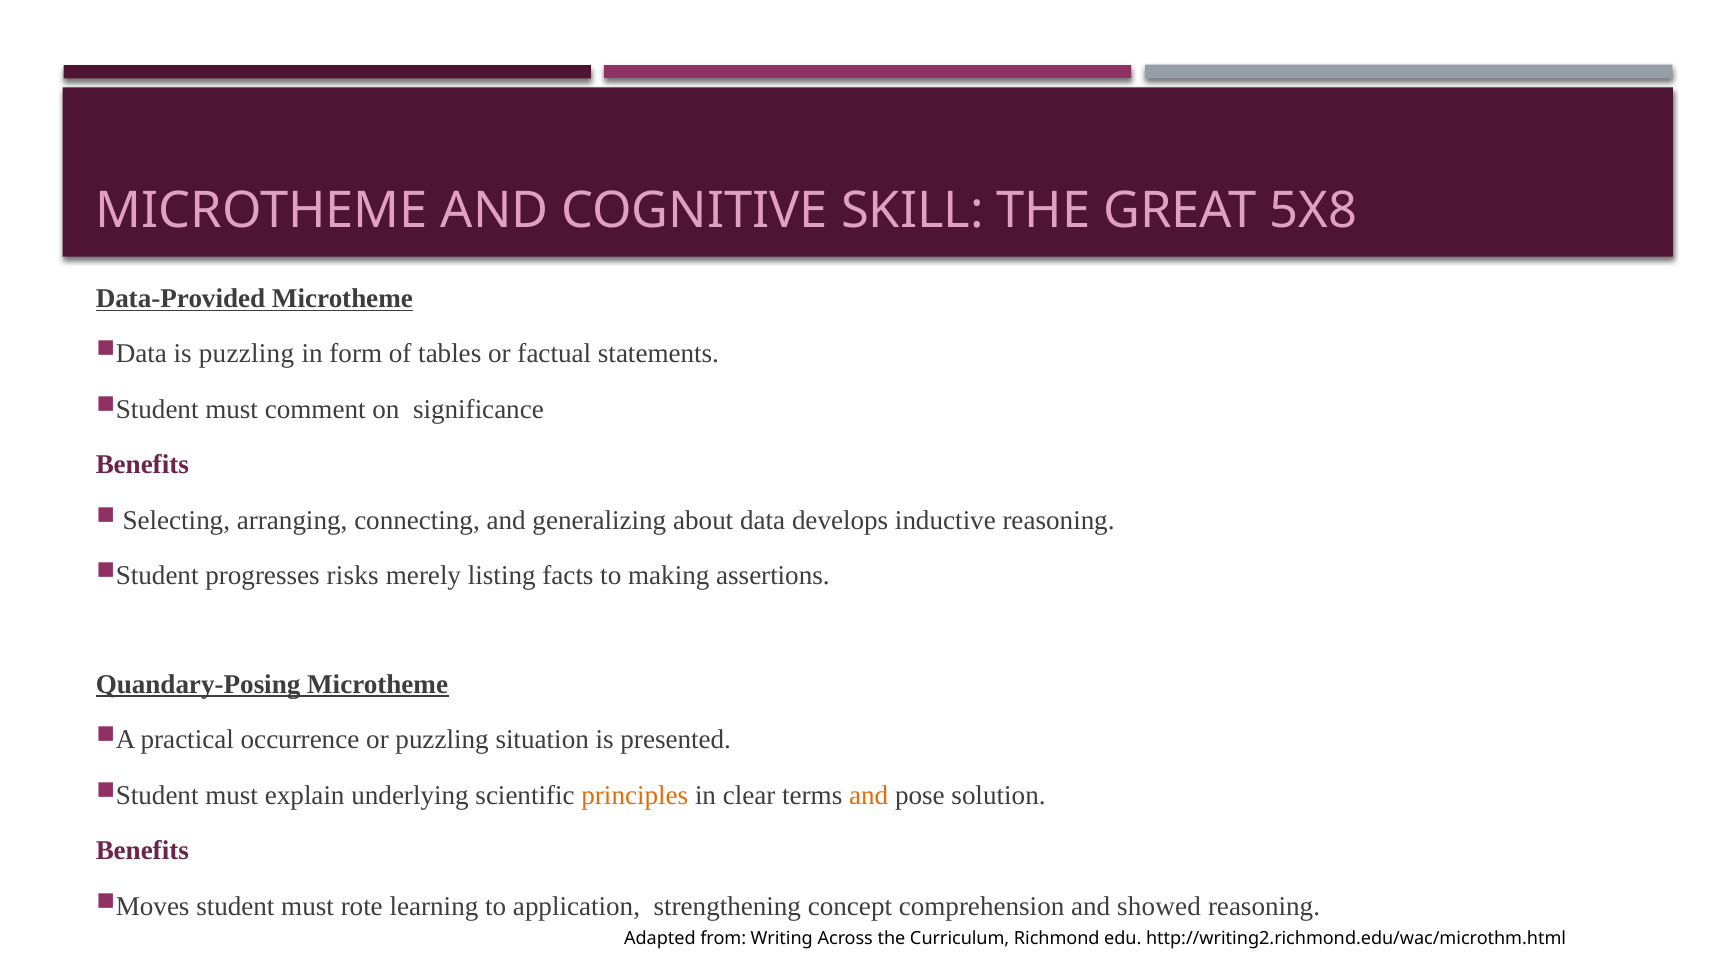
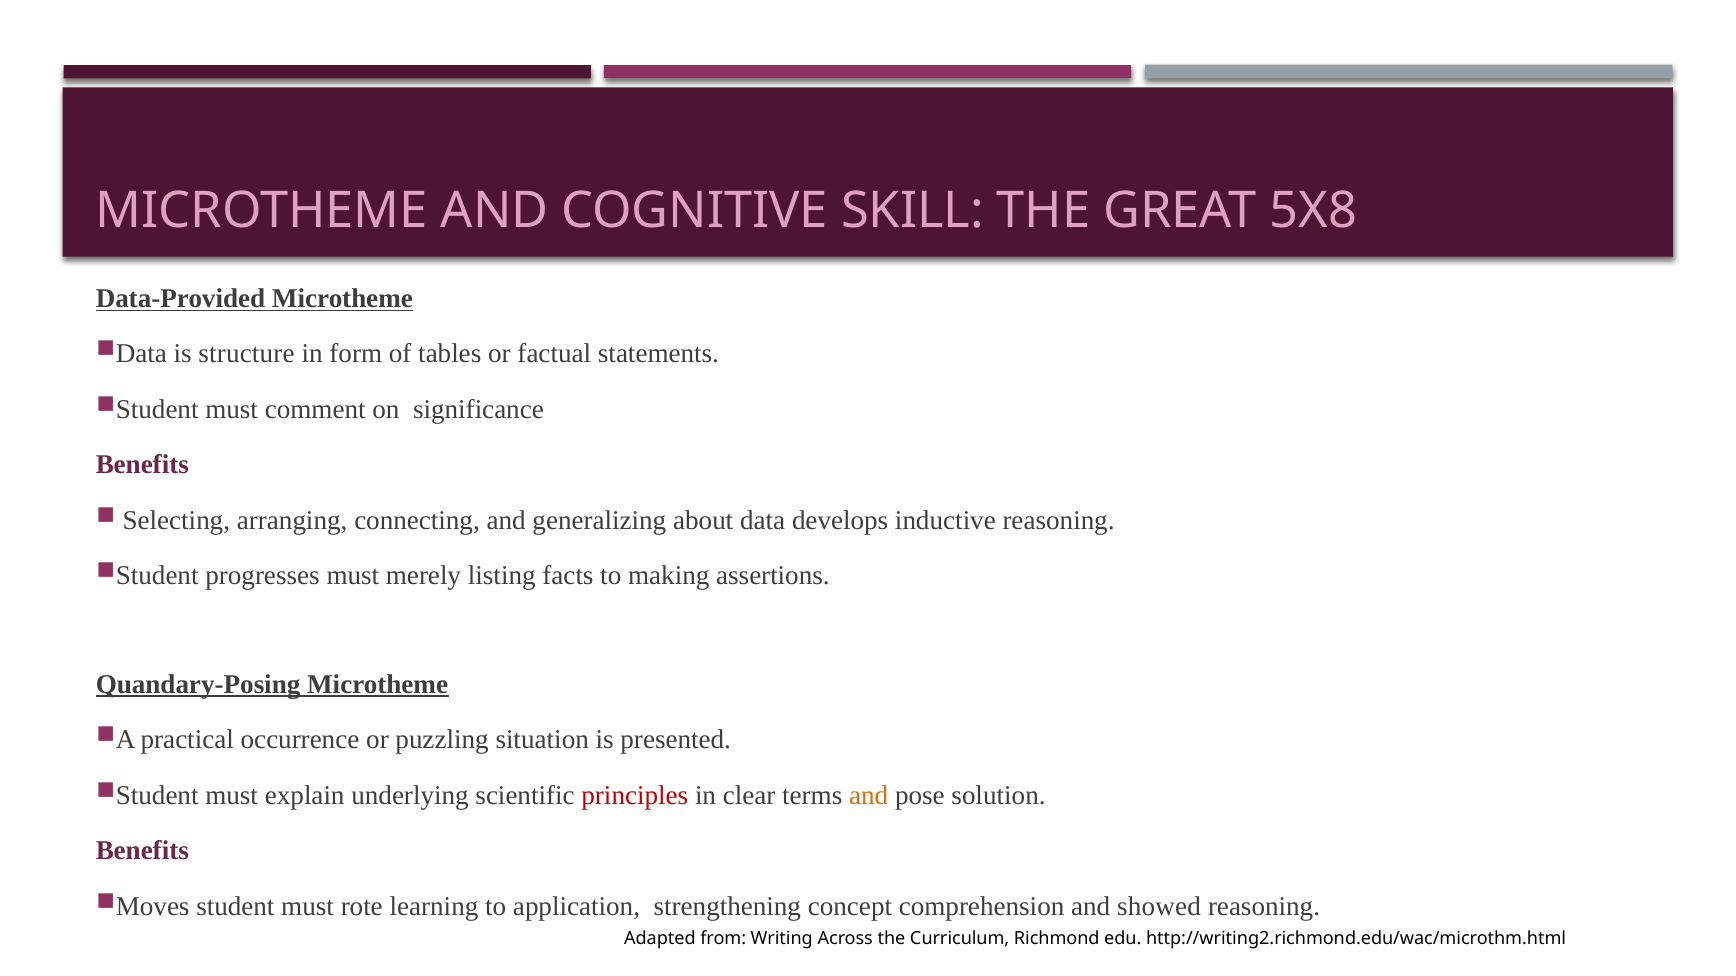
is puzzling: puzzling -> structure (247, 354)
progresses risks: risks -> must (353, 576)
principles colour: orange -> red (635, 796)
